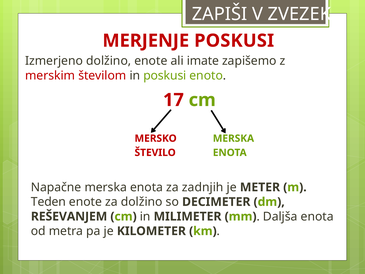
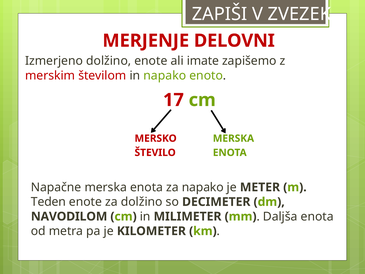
MERJENJE POSKUSI: POSKUSI -> DELOVNI (234, 41)
in poskusi: poskusi -> napako (165, 75)
za zadnjih: zadnjih -> napako (203, 187)
REŠEVANJEM: REŠEVANJEM -> NAVODILOM (69, 216)
